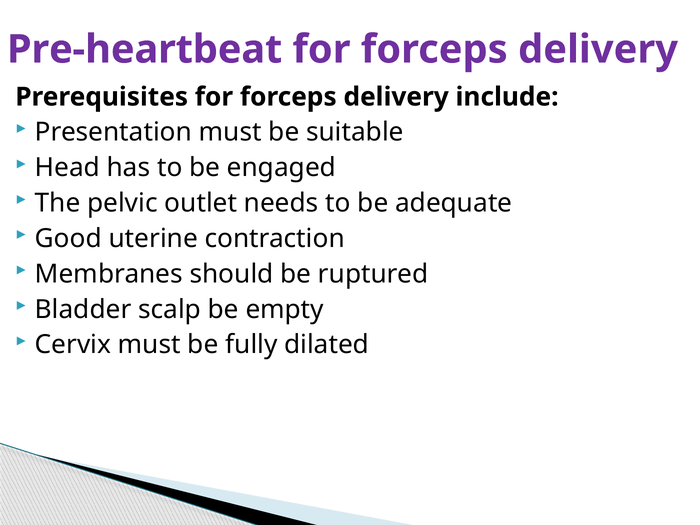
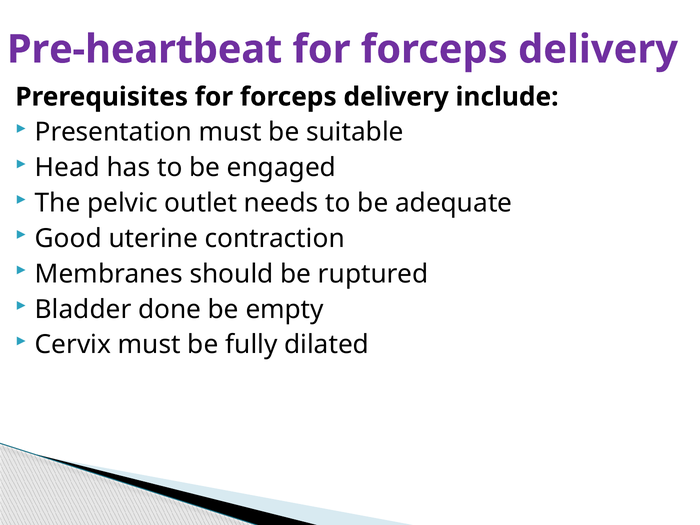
scalp: scalp -> done (170, 309)
